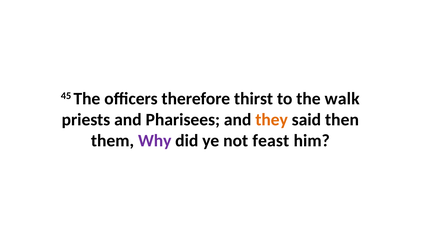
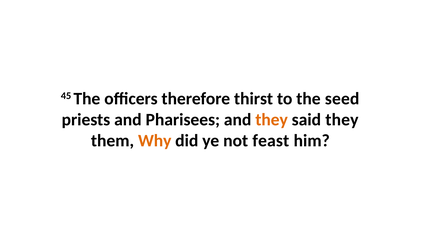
walk: walk -> seed (342, 99)
said then: then -> they (342, 120)
Why colour: purple -> orange (155, 141)
